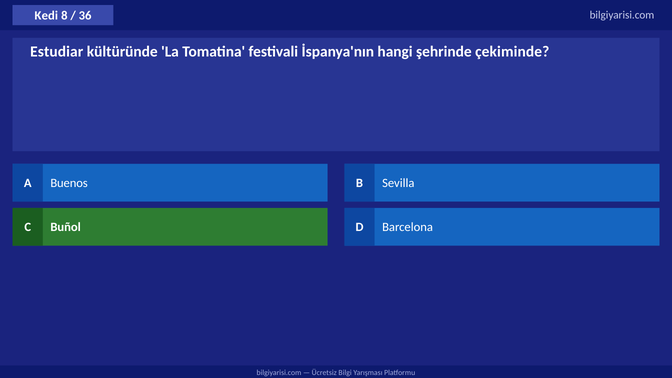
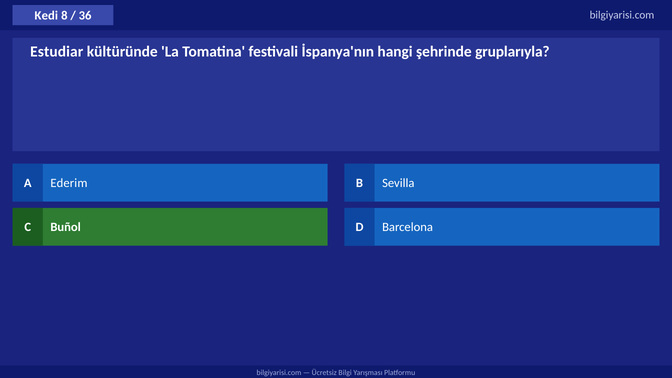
çekiminde: çekiminde -> gruplarıyla (512, 52)
Buenos: Buenos -> Ederim (69, 183)
